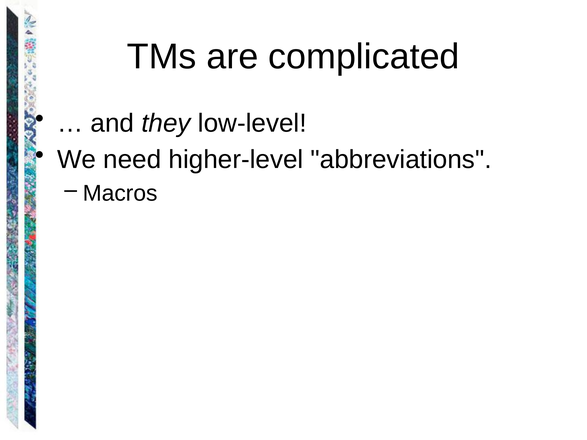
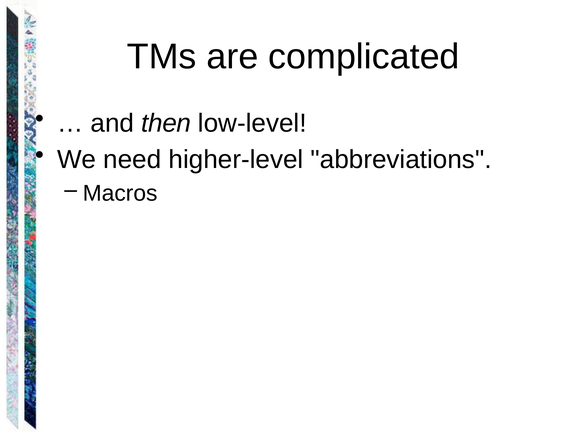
they: they -> then (166, 123)
